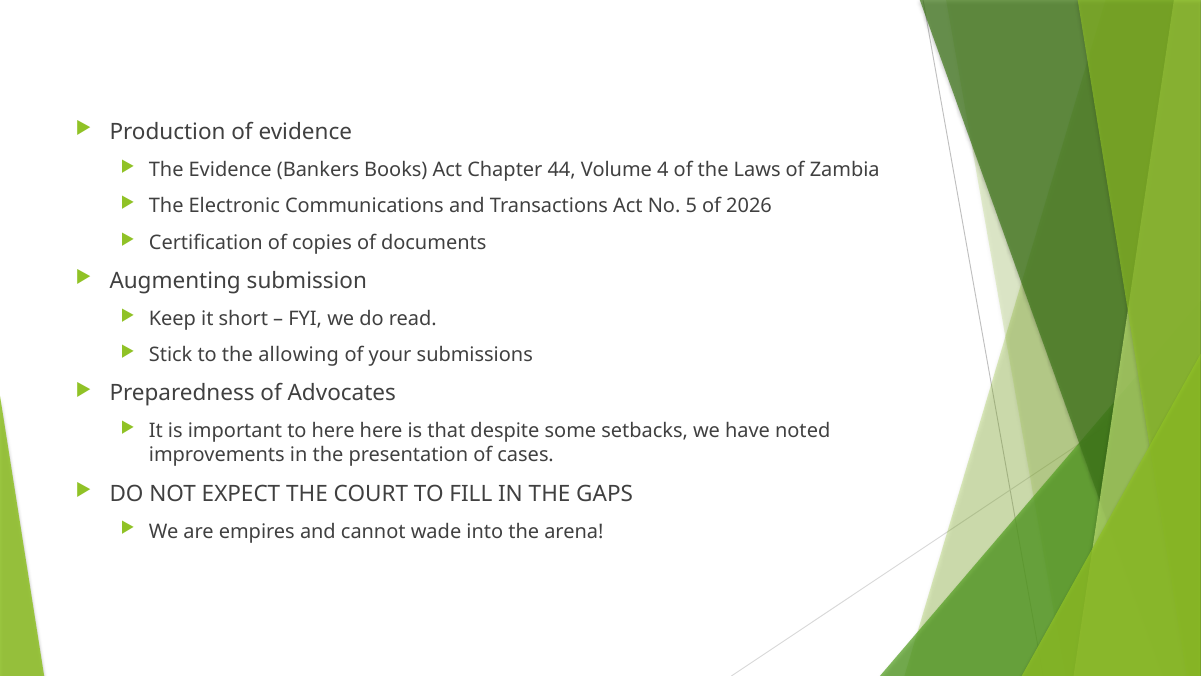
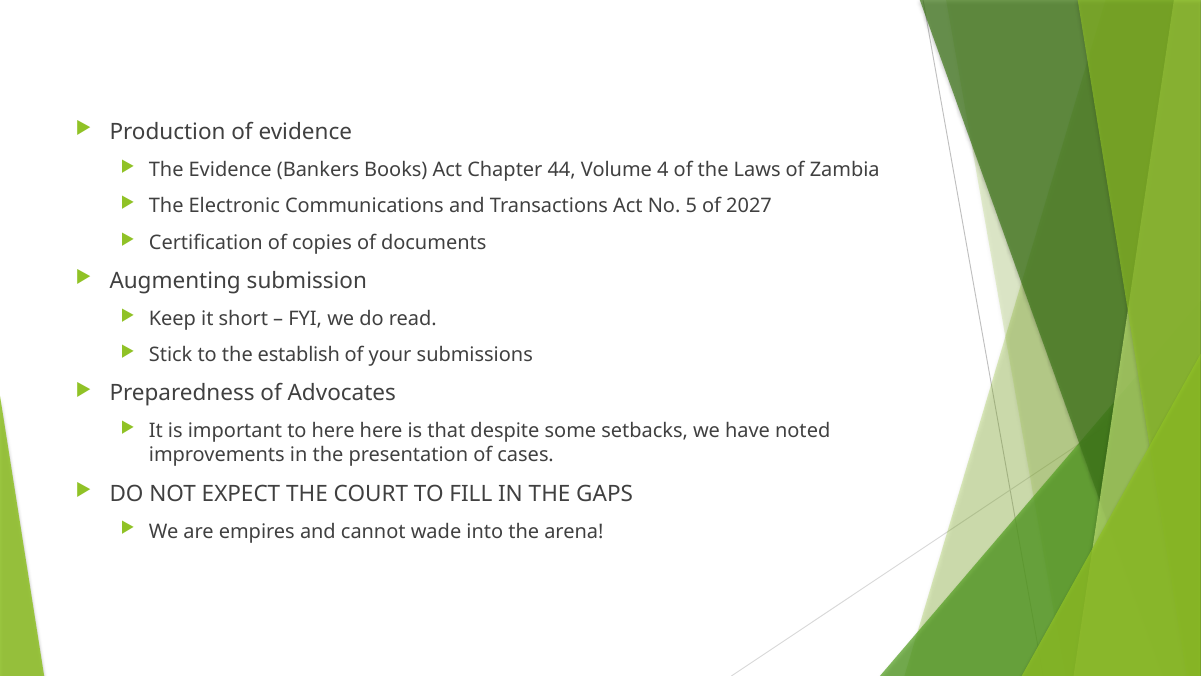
2026: 2026 -> 2027 (749, 206)
allowing: allowing -> establish (299, 355)
